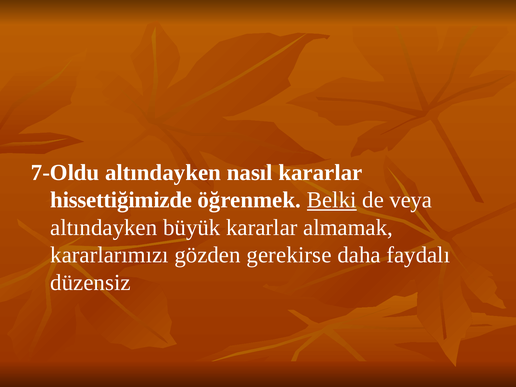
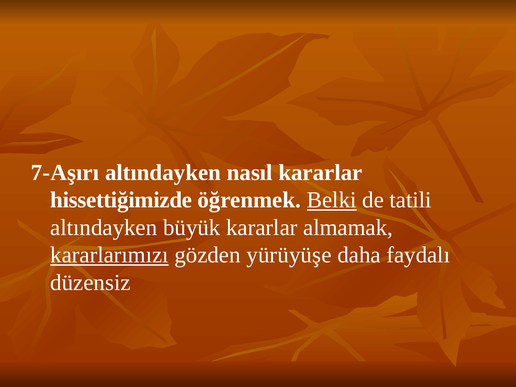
7-Oldu: 7-Oldu -> 7-Aşırı (65, 172)
veya: veya -> tatili (411, 200)
kararlarımızı underline: none -> present (109, 255)
gerekirse: gerekirse -> yürüyüşe (289, 255)
